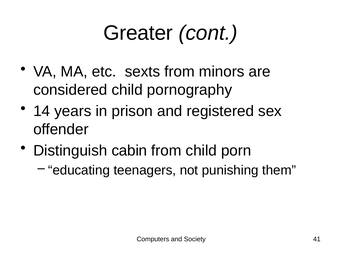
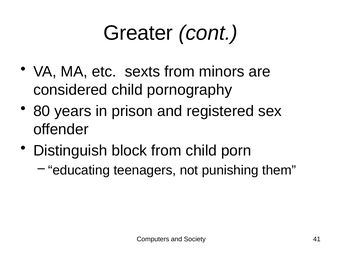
14: 14 -> 80 (42, 111)
cabin: cabin -> block (129, 150)
